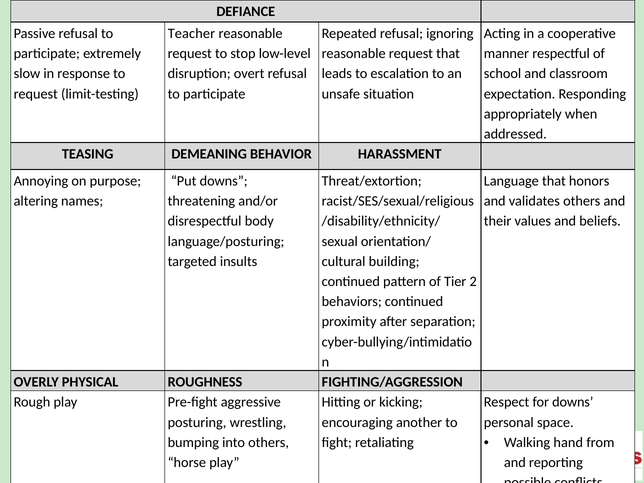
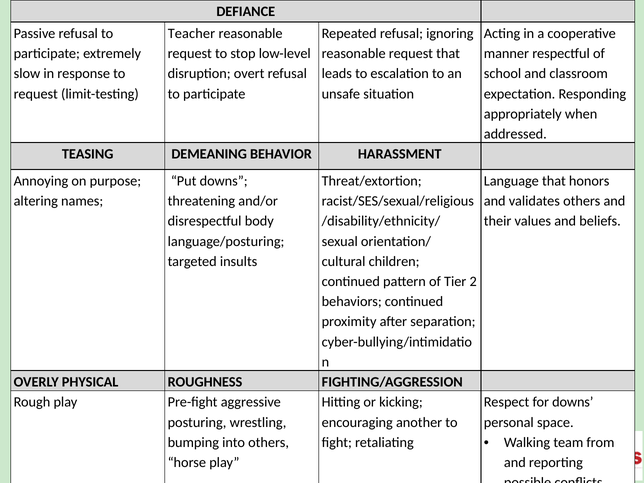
building: building -> children (394, 261)
hand: hand -> team (568, 442)
